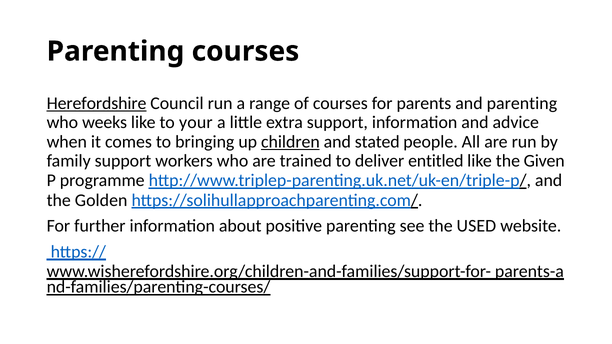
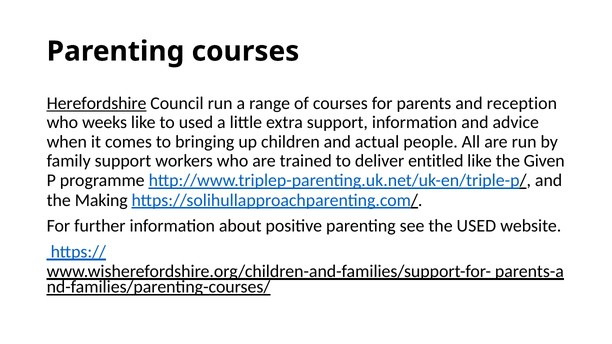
and parenting: parenting -> reception (522, 103)
to your: your -> used (196, 123)
children underline: present -> none (290, 142)
stated: stated -> actual (377, 142)
Golden: Golden -> Making (101, 200)
